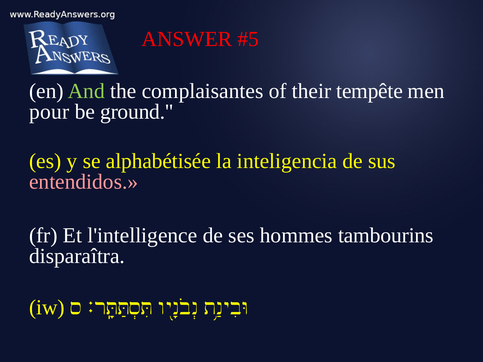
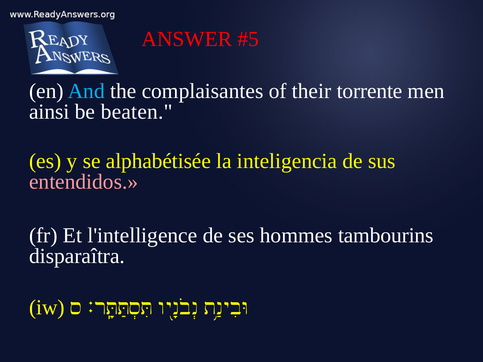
And colour: light green -> light blue (86, 91)
tempête: tempête -> torrente (370, 91)
pour: pour -> ainsi (49, 112)
ground: ground -> beaten (137, 112)
